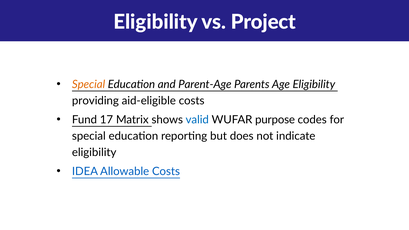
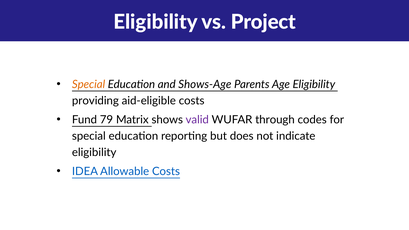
Parent-Age: Parent-Age -> Shows-Age (205, 84)
17: 17 -> 79 (106, 120)
valid colour: blue -> purple (197, 120)
purpose: purpose -> through (275, 120)
